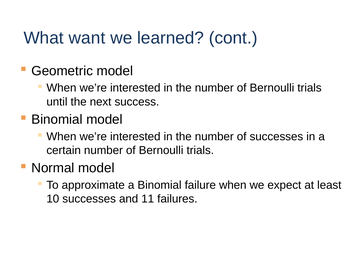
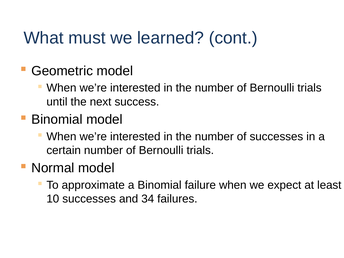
want: want -> must (87, 38)
11: 11 -> 34 (148, 199)
